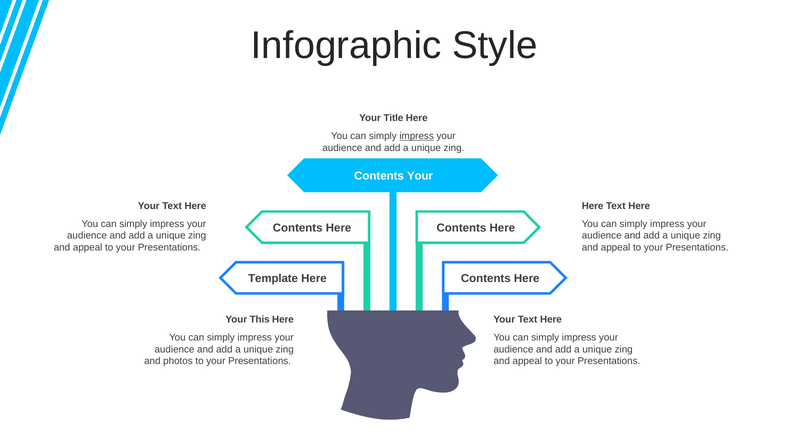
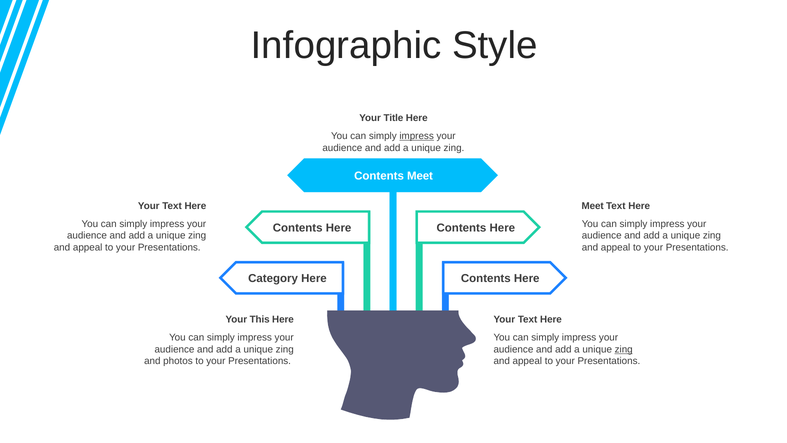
Contents Your: Your -> Meet (420, 176)
Here: Here -> Meet (593, 206)
Template: Template -> Category (273, 278)
zing underline: none -> present (624, 349)
